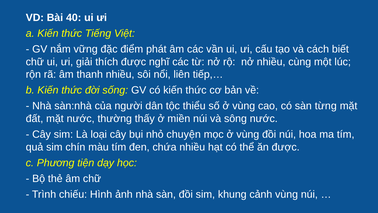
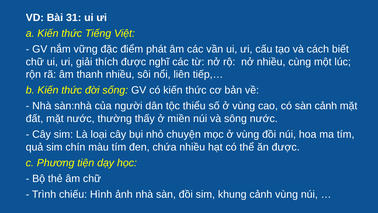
40: 40 -> 31 (74, 18)
sàn từng: từng -> cảnh (326, 106)
